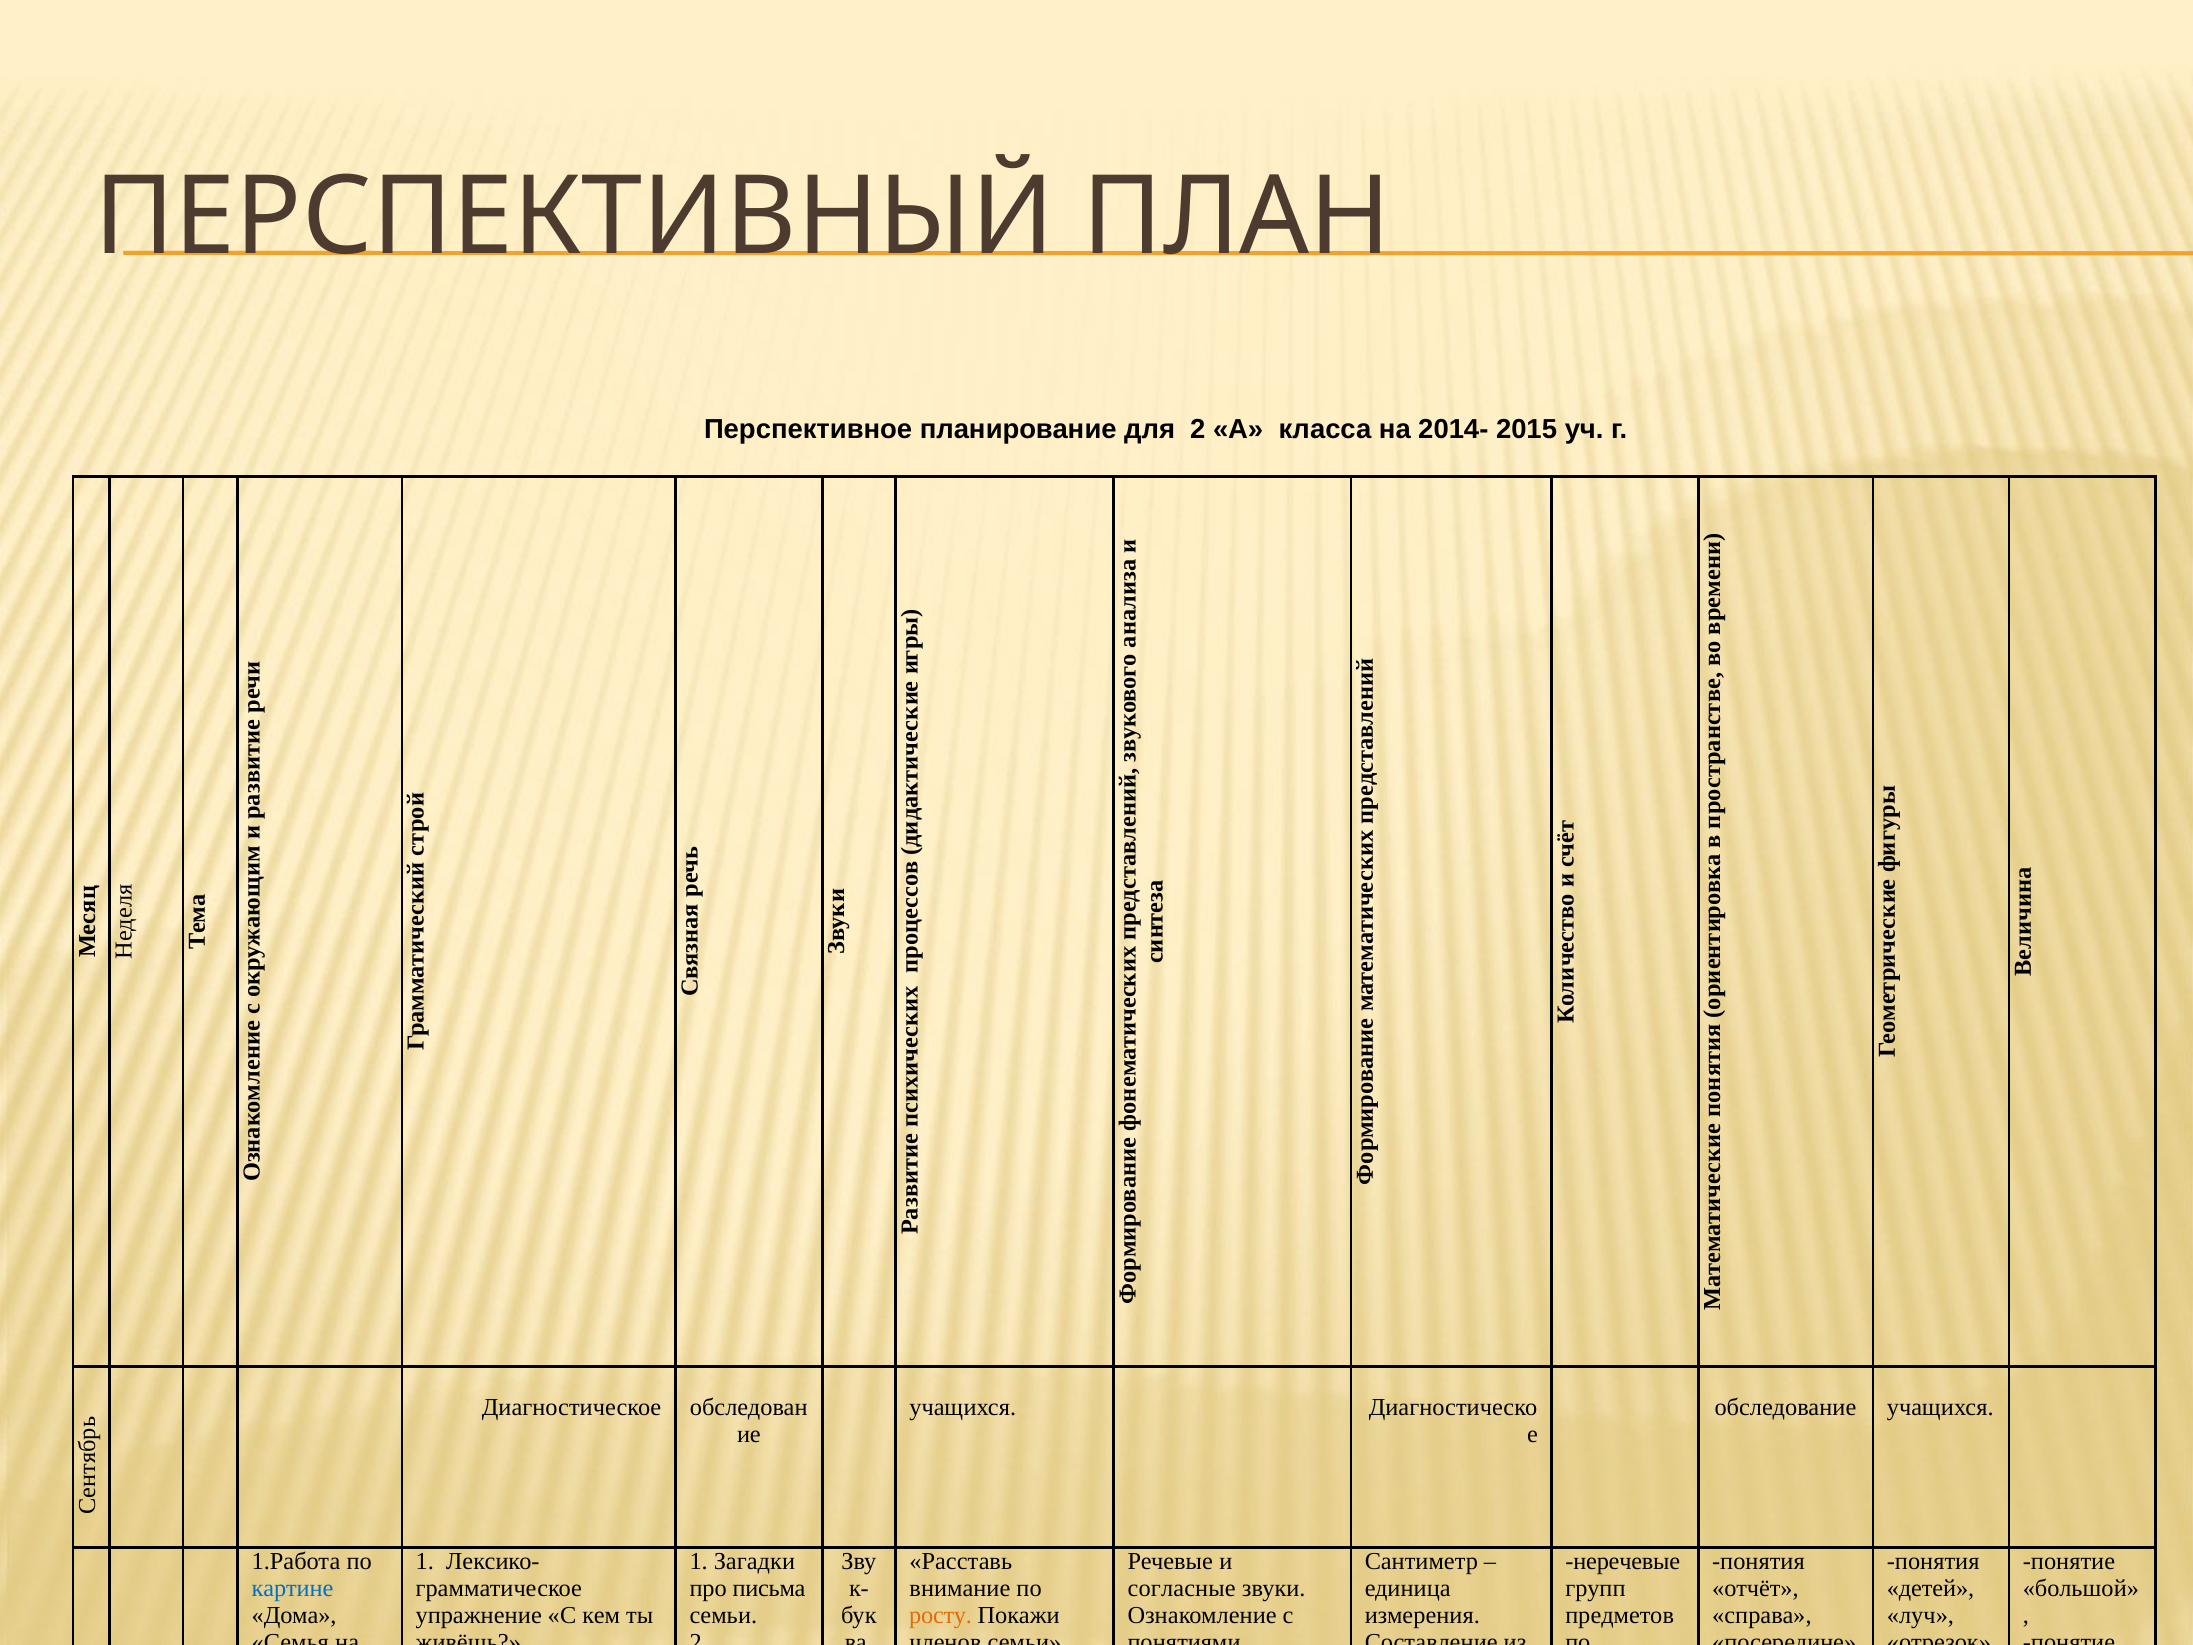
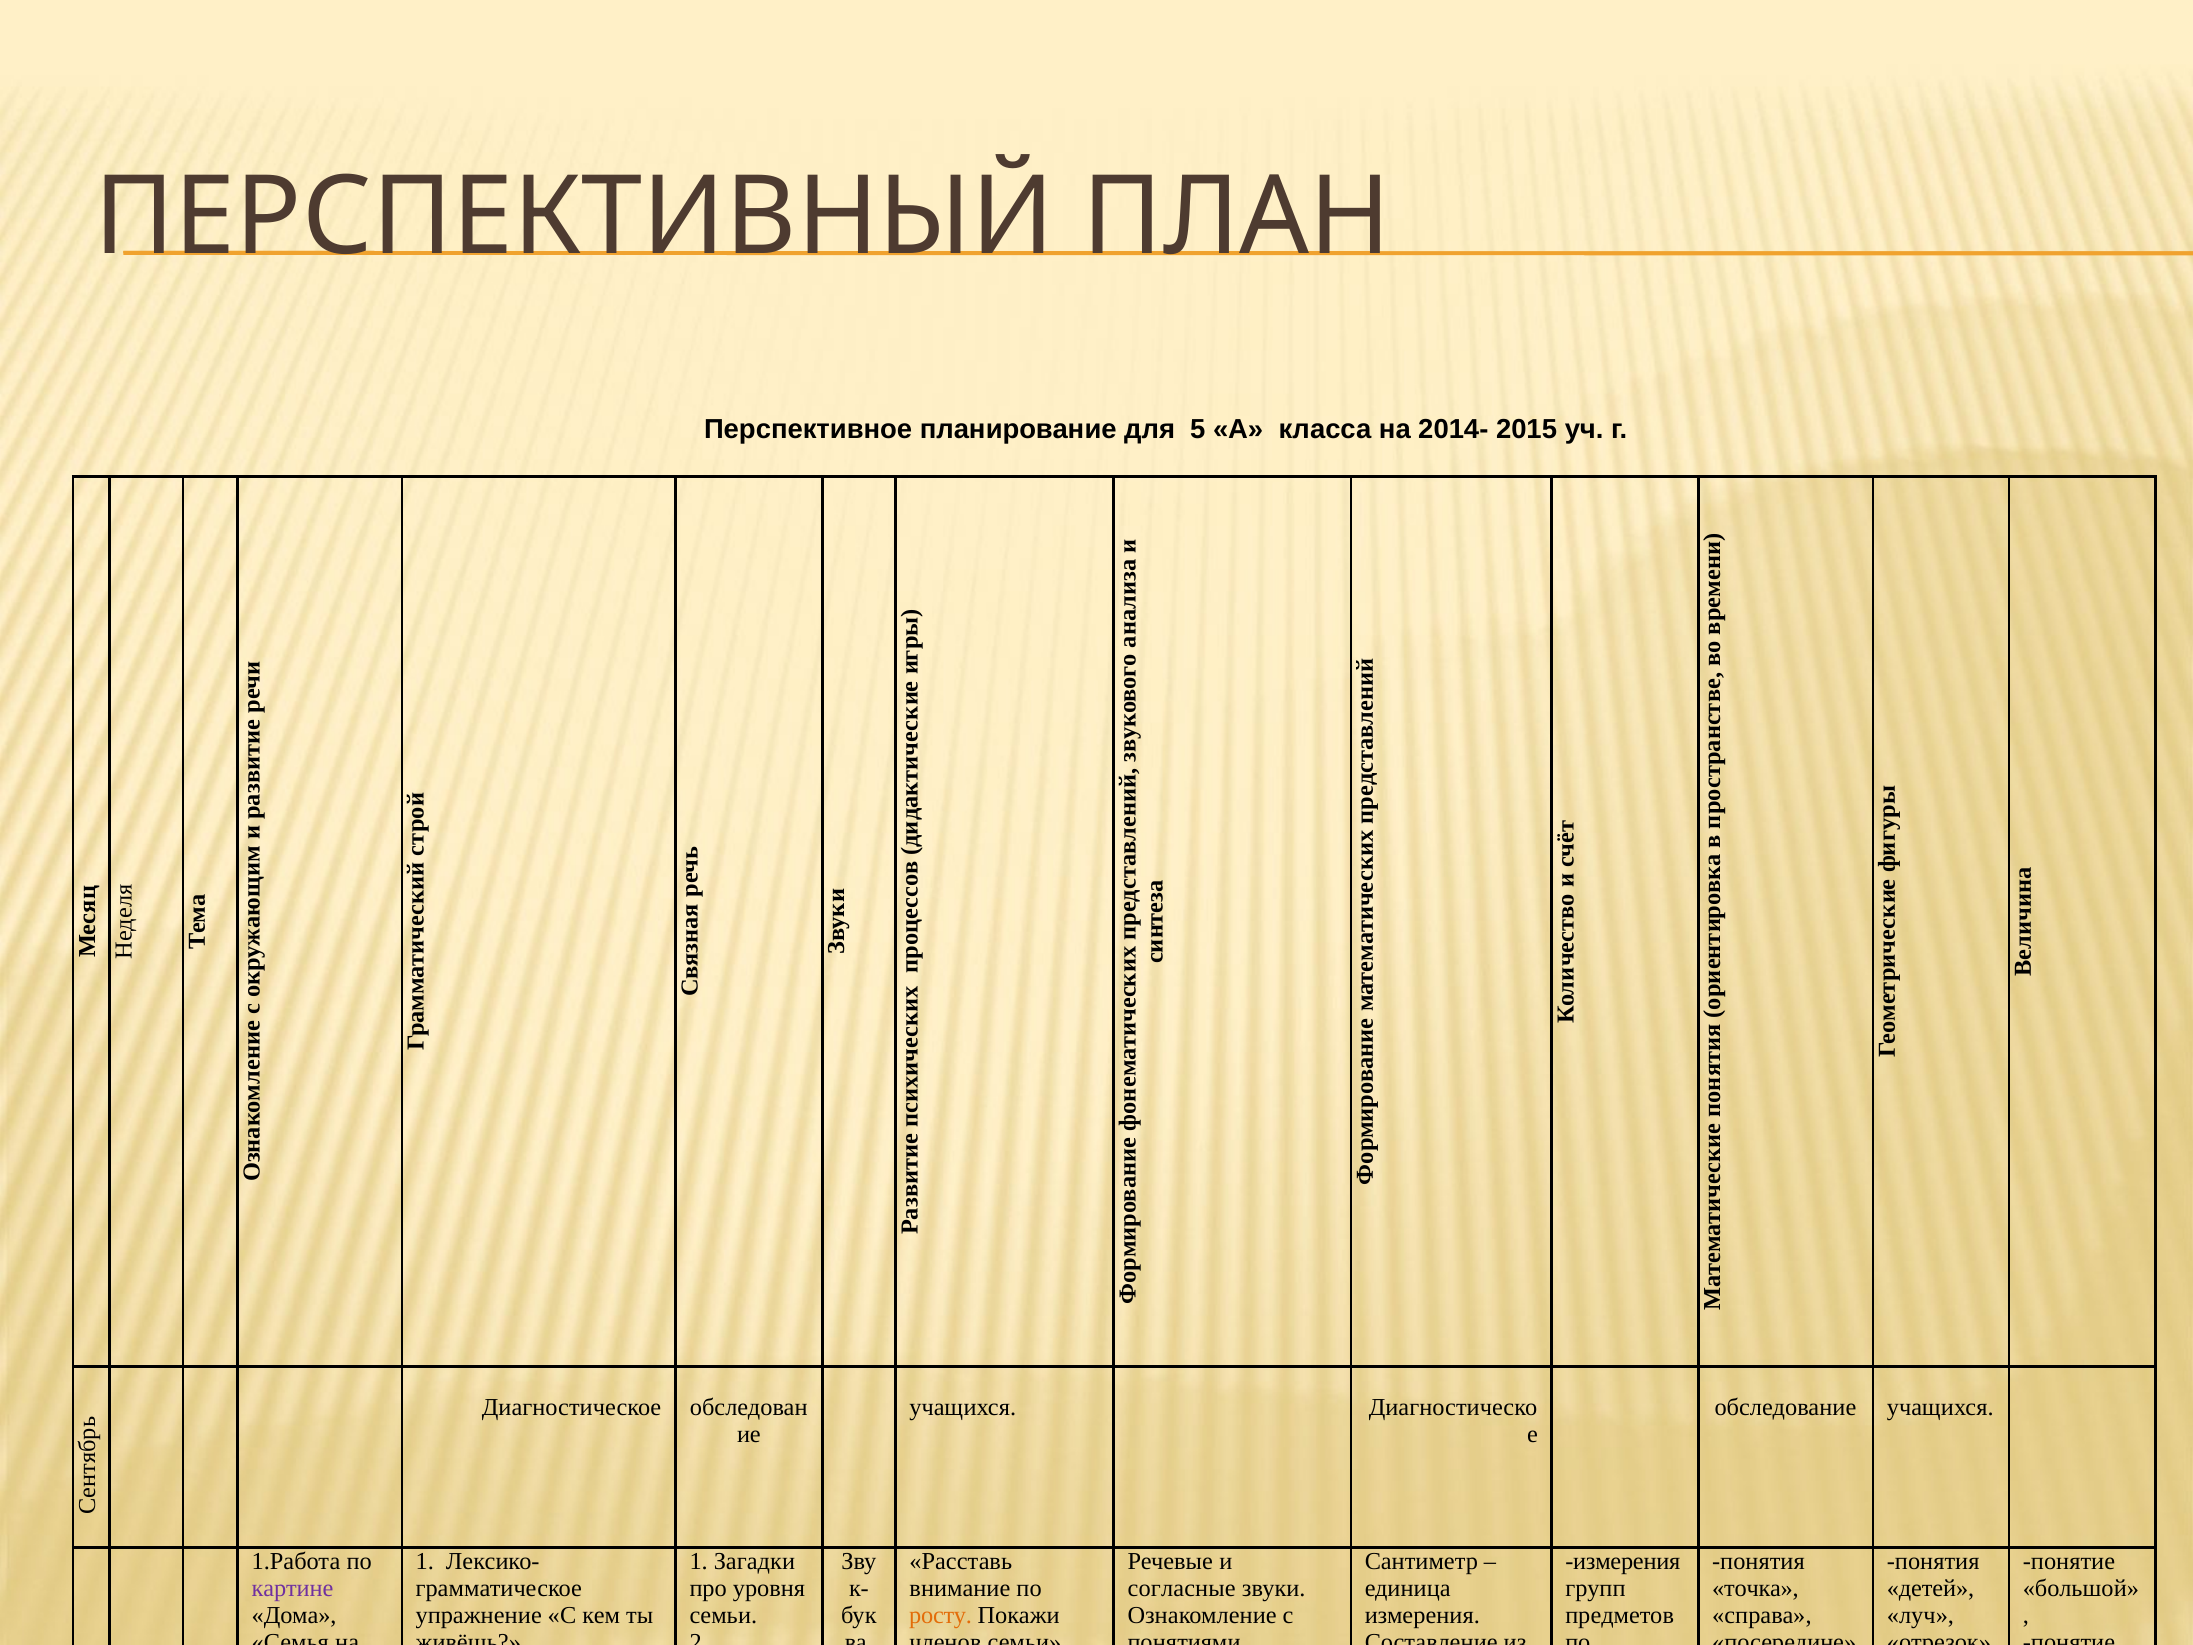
для 2: 2 -> 5 (1198, 429)
неречевые: неречевые -> измерения (1623, 1561)
картине colour: blue -> purple (292, 1588)
письма: письма -> уровня (769, 1588)
отчёт: отчёт -> точка (1755, 1588)
